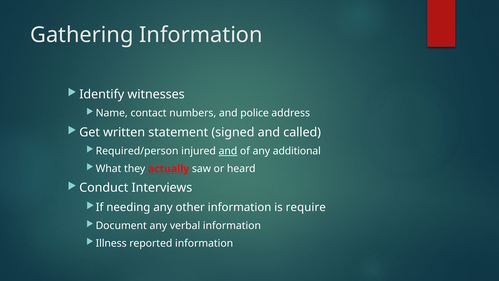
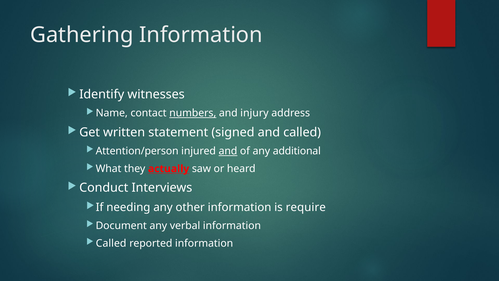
numbers underline: none -> present (193, 113)
police: police -> injury (254, 113)
Required/person: Required/person -> Attention/person (137, 151)
Illness: Illness -> Called (111, 243)
